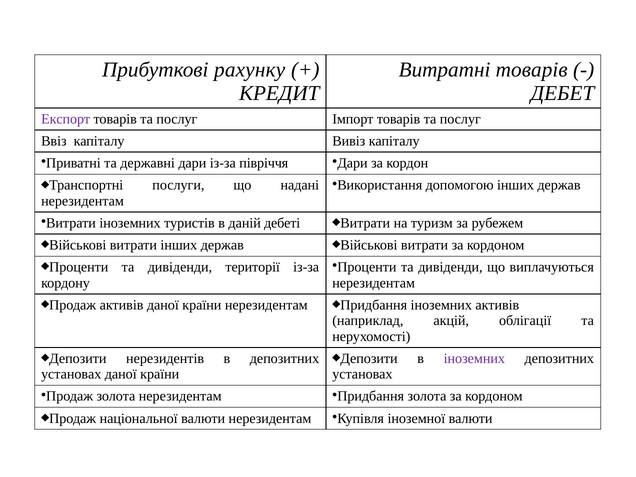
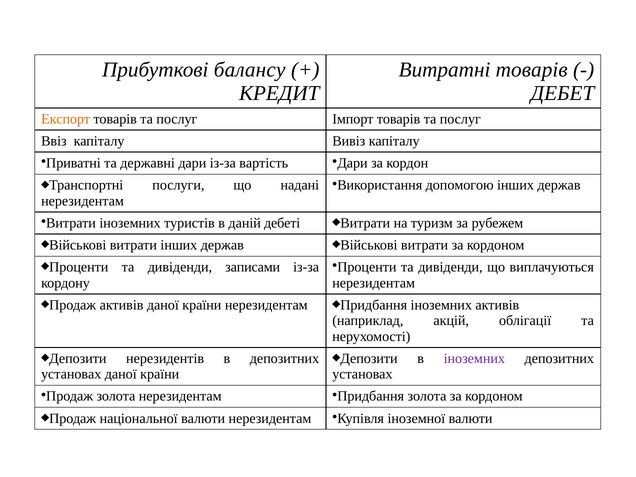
Прибуткові рахунку: рахунку -> балансу (250, 70)
Експорт colour: purple -> orange (66, 119)
півріччя: півріччя -> вартість (264, 163)
території: території -> записами (253, 267)
